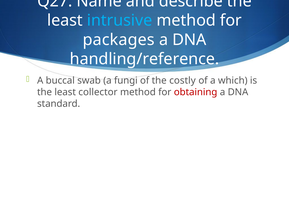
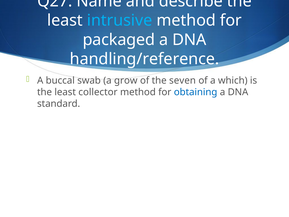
packages: packages -> packaged (119, 40)
fungi: fungi -> grow (126, 80)
costly: costly -> seven (182, 80)
obtaining colour: red -> blue (196, 92)
